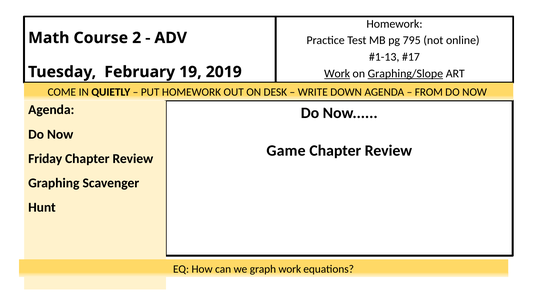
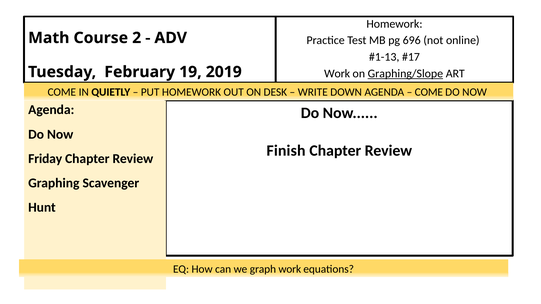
795: 795 -> 696 (412, 40)
Work underline: present -> none (337, 74)
FROM: FROM -> COME (429, 92)
Game: Game -> Finish (286, 151)
